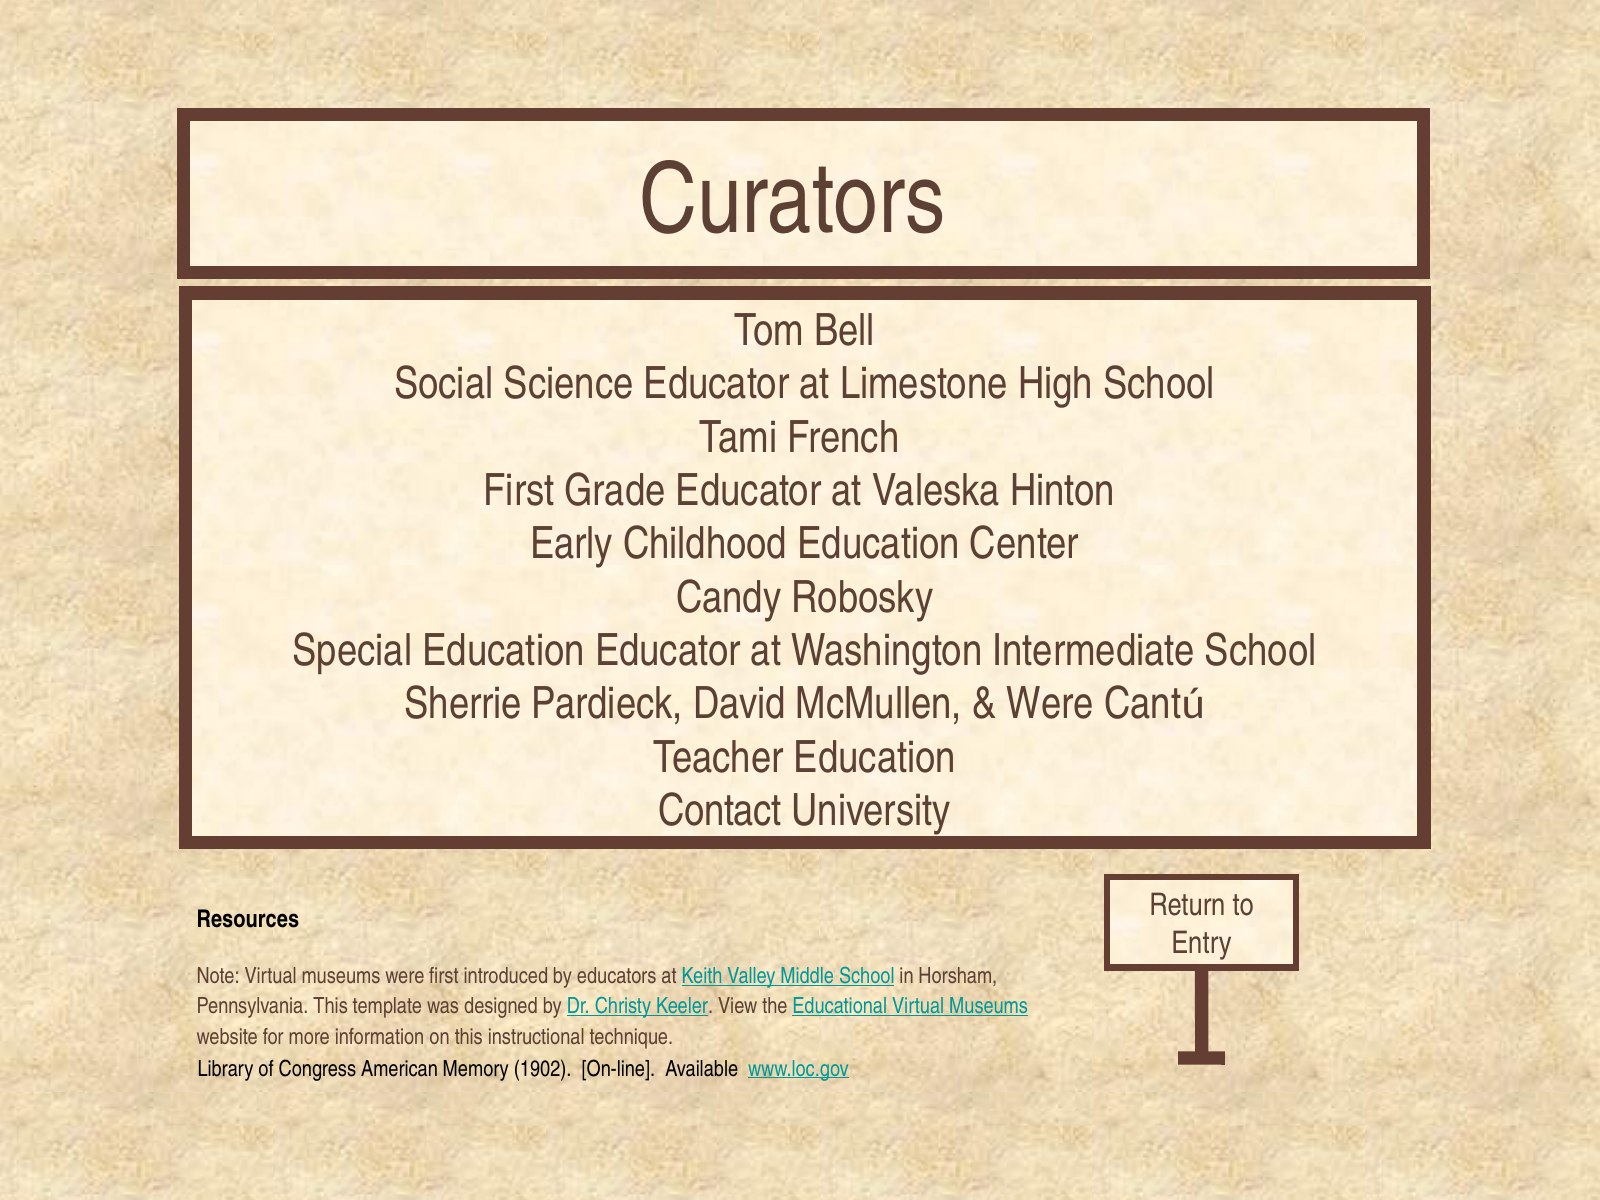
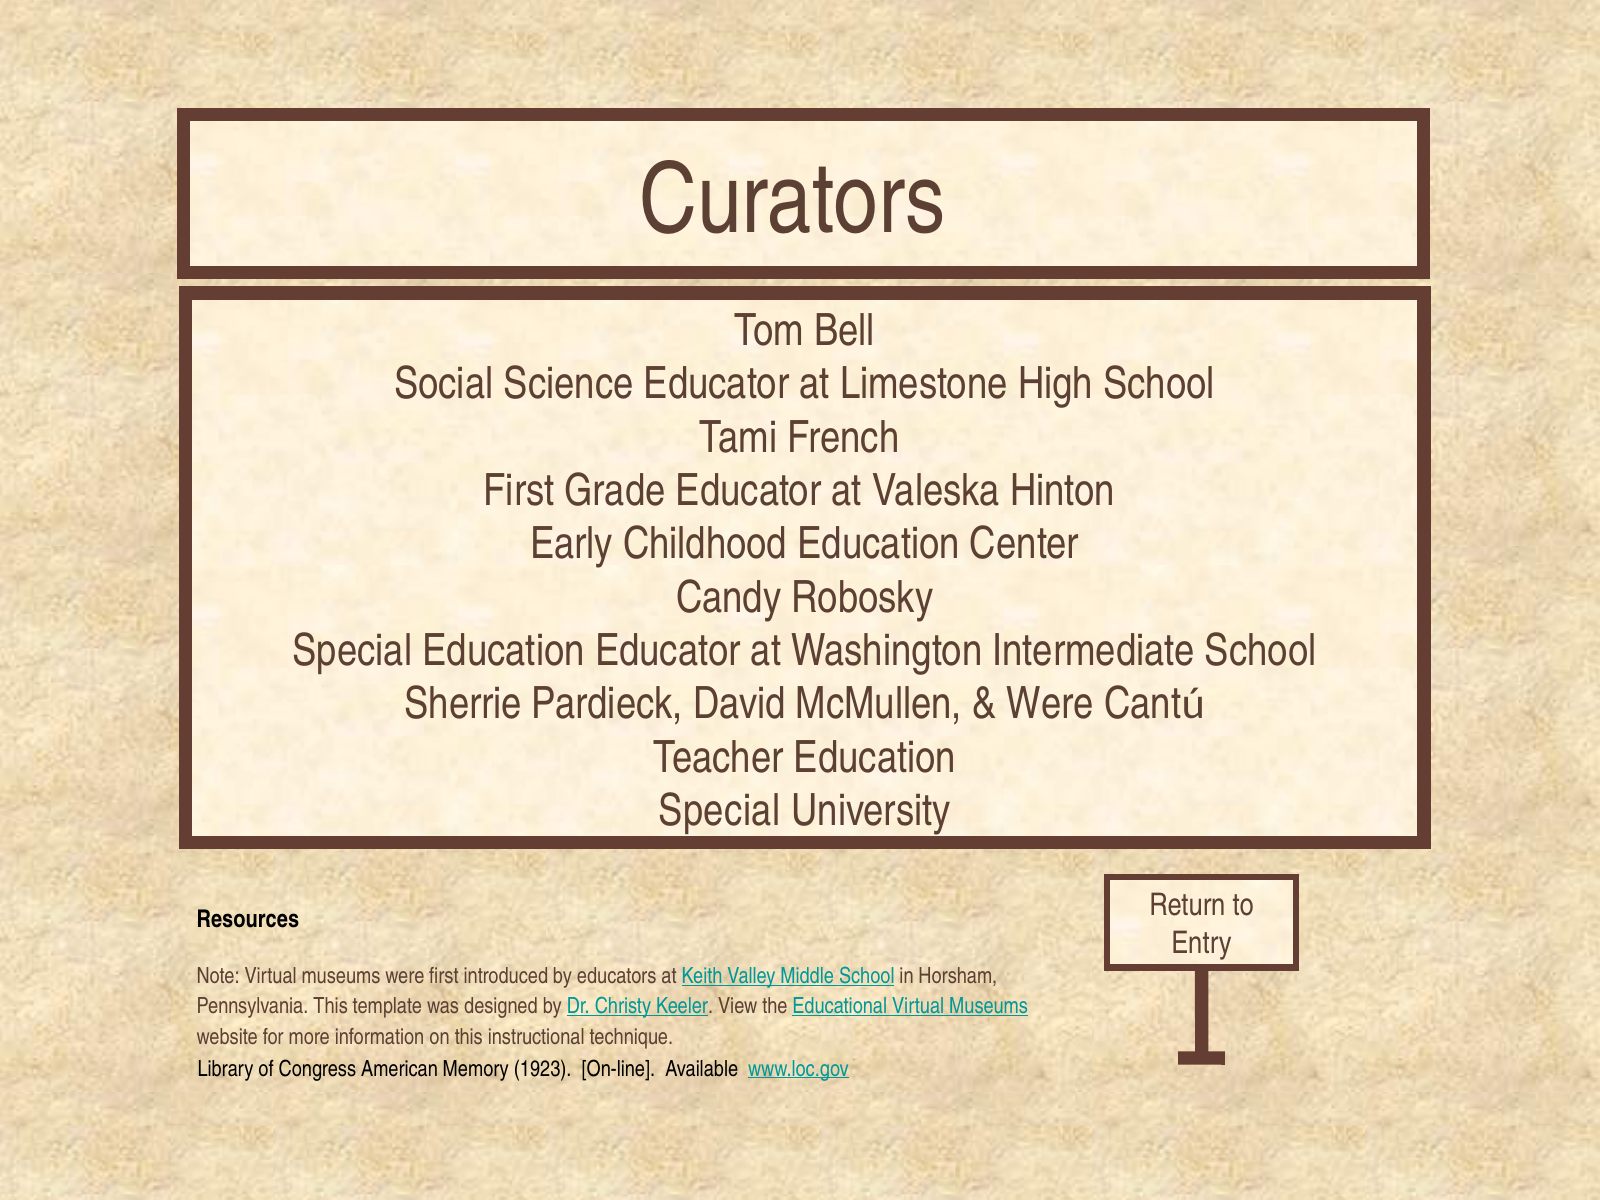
Contact: Contact -> Special (720, 811)
1902: 1902 -> 1923 (543, 1069)
